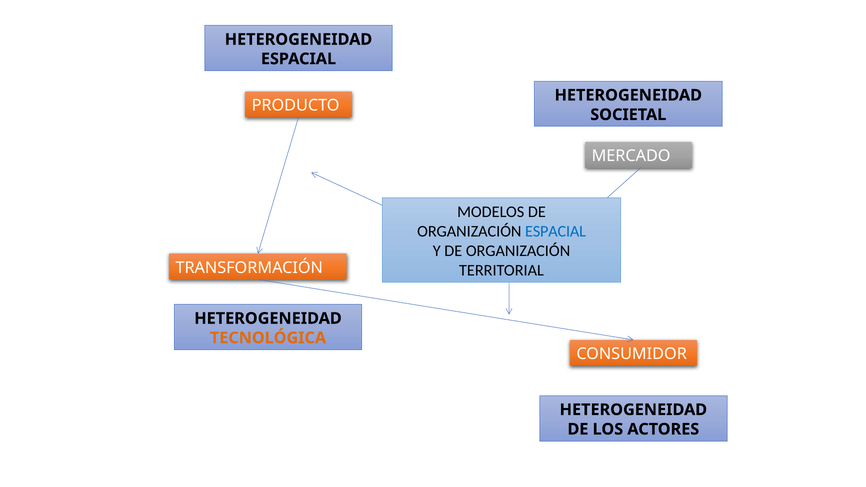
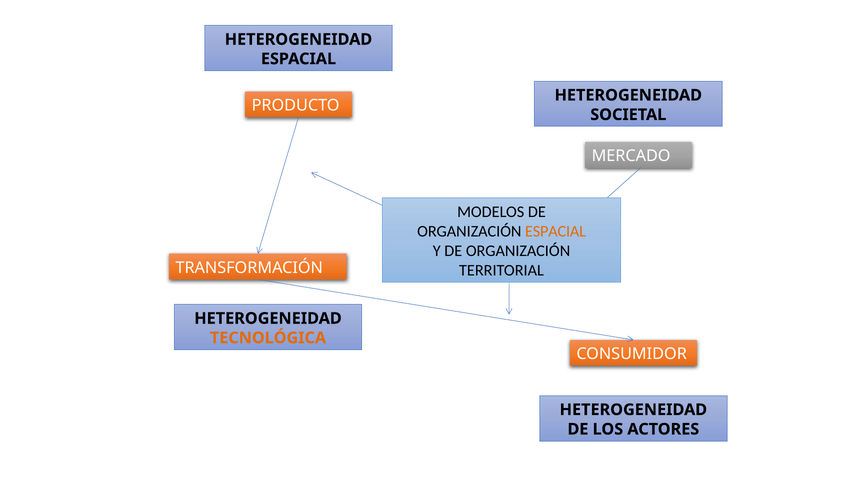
ESPACIAL colour: blue -> orange (556, 231)
